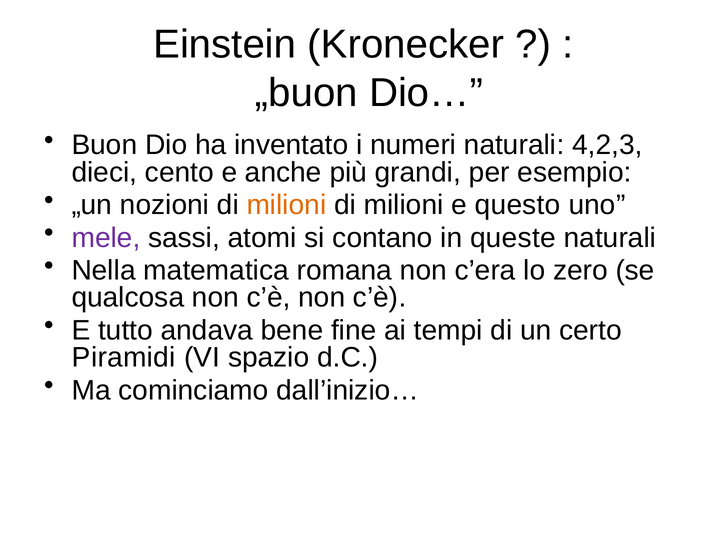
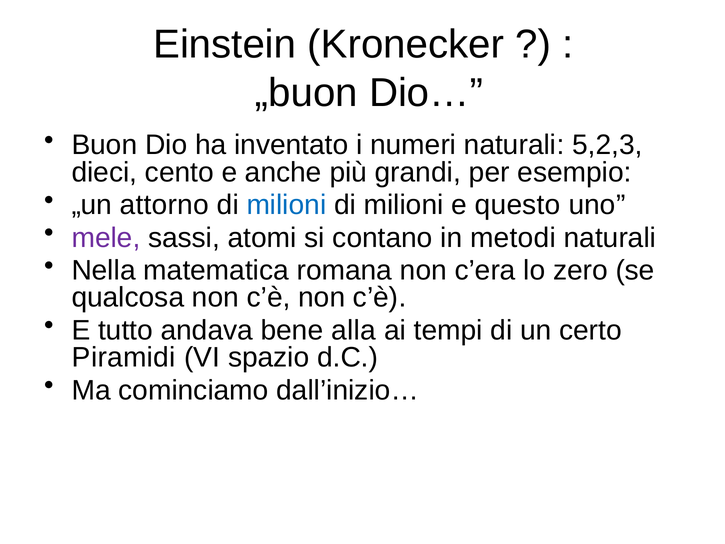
4,2,3: 4,2,3 -> 5,2,3 (607, 145)
nozioni: nozioni -> attorno (164, 205)
milioni colour: orange -> blue (286, 205)
queste: queste -> metodi (513, 238)
fine: fine -> alla (354, 330)
